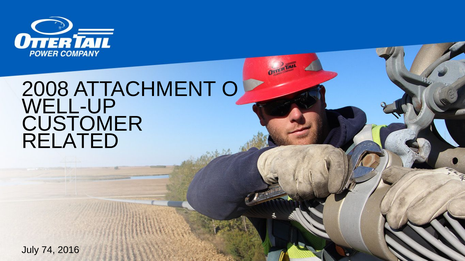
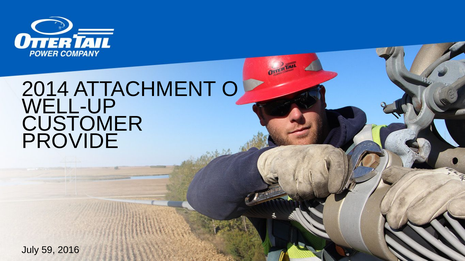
2008: 2008 -> 2014 (45, 89)
RELATED: RELATED -> PROVIDE (70, 142)
74: 74 -> 59 (48, 251)
